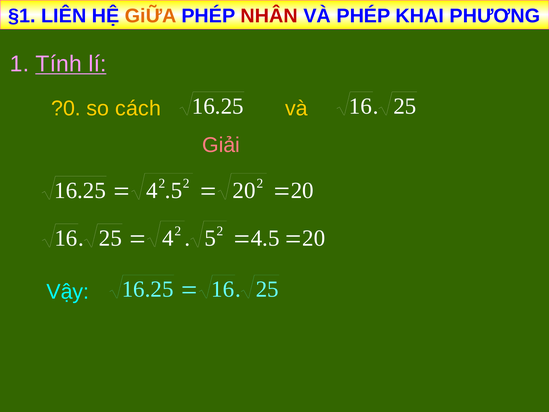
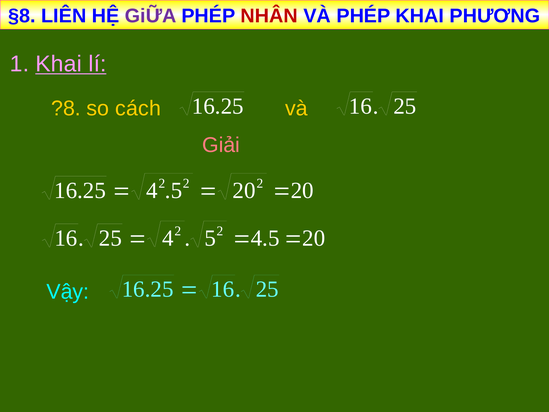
§1: §1 -> §8 (22, 16)
GiỮA colour: orange -> purple (151, 16)
1 Tính: Tính -> Khai (59, 64)
?0: ?0 -> ?8 (66, 108)
